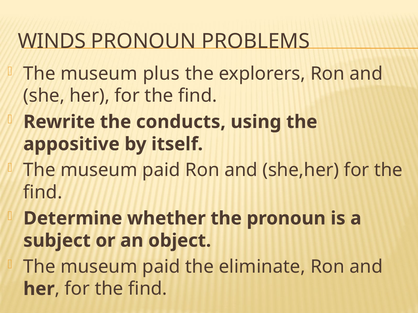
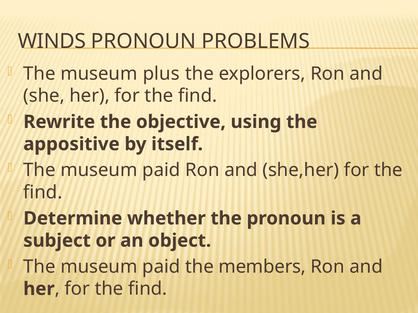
conducts: conducts -> objective (181, 122)
eliminate: eliminate -> members (262, 267)
